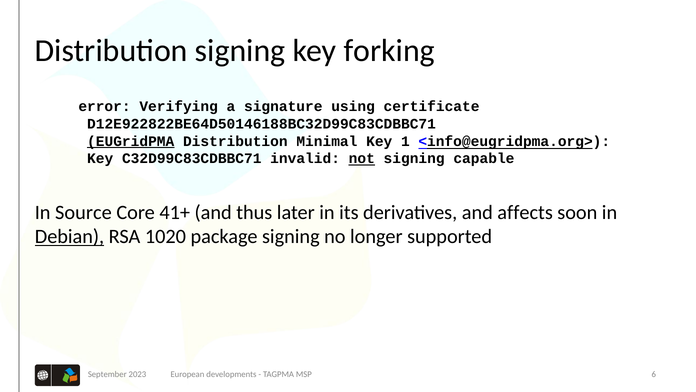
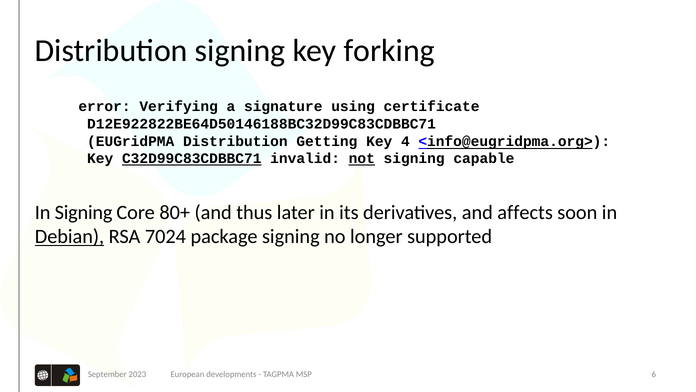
EUGridPMA underline: present -> none (131, 141)
Minimal: Minimal -> Getting (327, 141)
1: 1 -> 4 (405, 141)
C32D99C83CDBBC71 underline: none -> present (192, 158)
In Source: Source -> Signing (84, 212)
41+: 41+ -> 80+ (175, 212)
1020: 1020 -> 7024 (165, 236)
